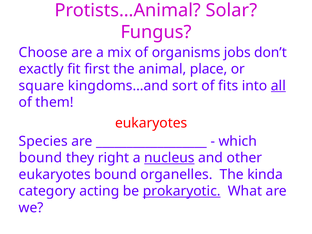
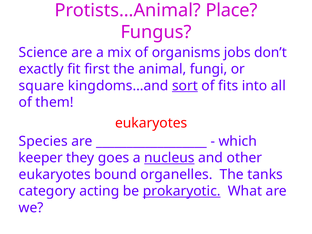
Solar: Solar -> Place (232, 10)
Choose: Choose -> Science (43, 52)
place: place -> fungi (209, 69)
sort underline: none -> present (185, 86)
all underline: present -> none (278, 86)
bound: bound -> keeper (41, 158)
right: right -> goes (114, 158)
kinda: kinda -> tanks (265, 175)
